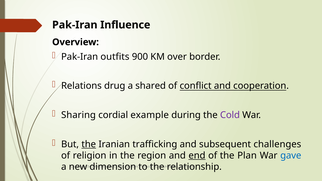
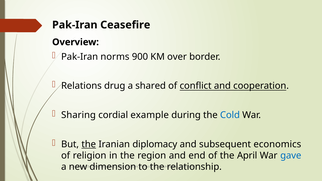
Influence: Influence -> Ceasefire (125, 25)
outfits: outfits -> norms (115, 57)
Cold colour: purple -> blue (230, 115)
trafficking: trafficking -> diplomacy (155, 144)
challenges: challenges -> economics (277, 144)
end underline: present -> none (197, 156)
Plan: Plan -> April (247, 156)
